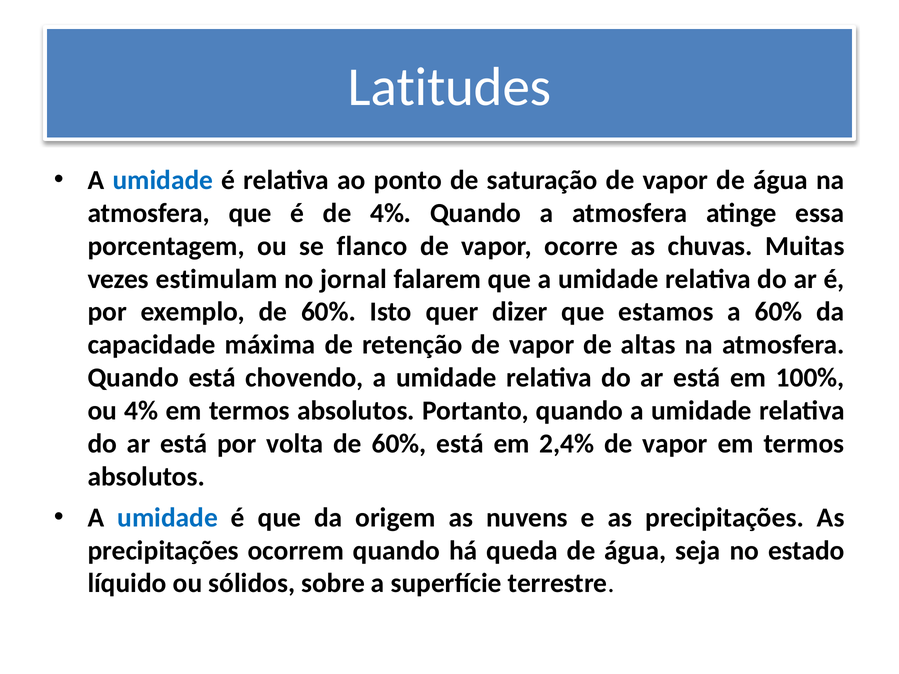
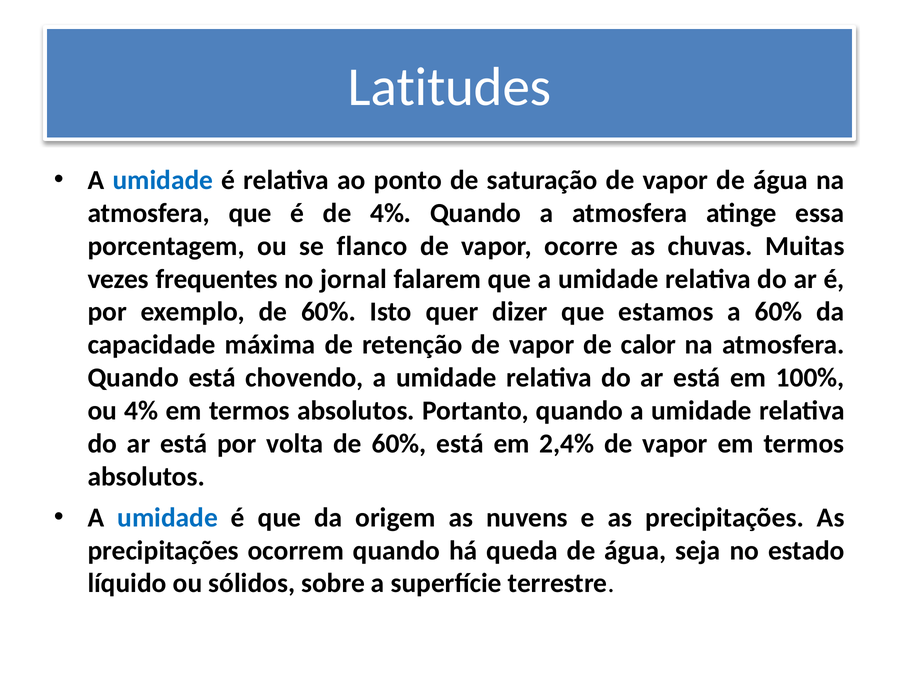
estimulam: estimulam -> frequentes (217, 279)
altas: altas -> calor (648, 345)
